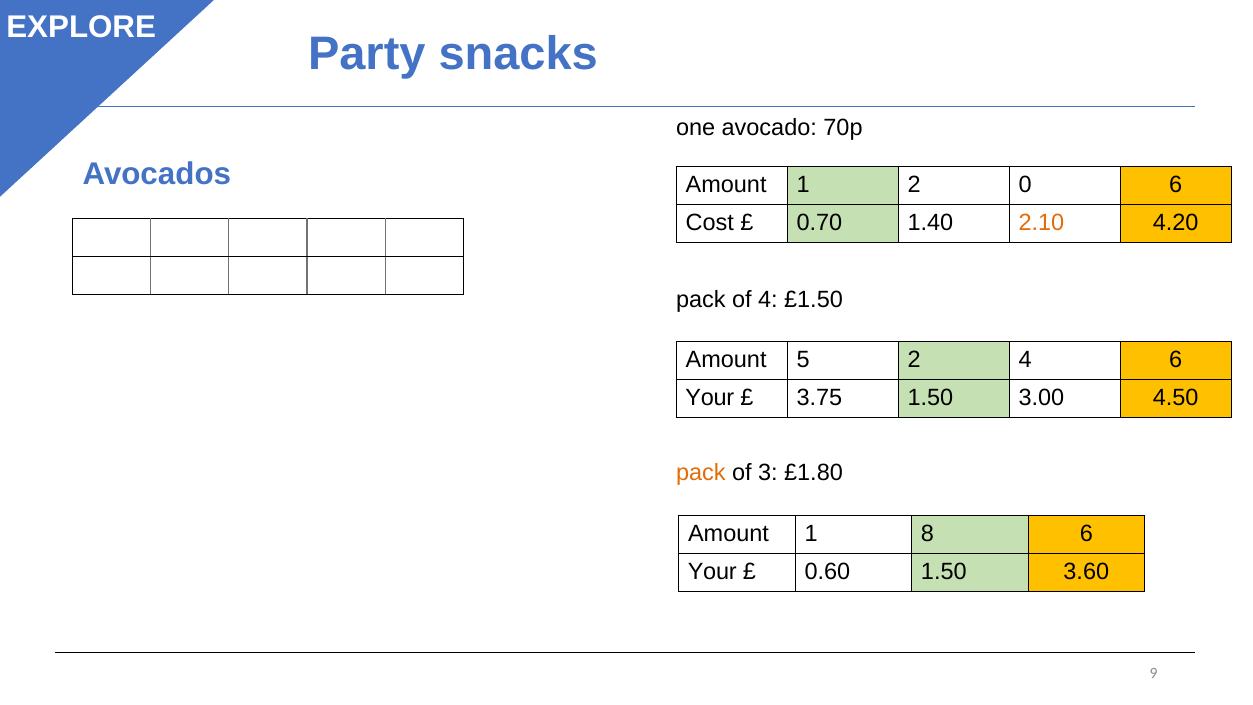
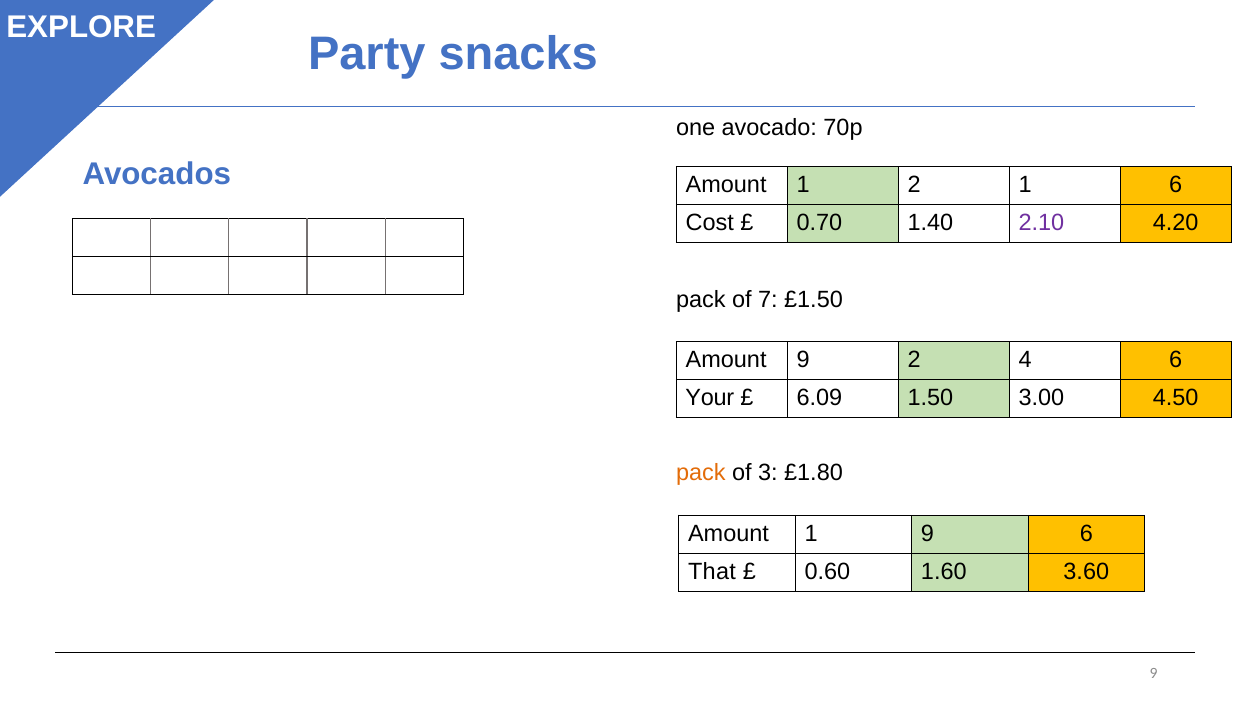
2 0: 0 -> 1 (1025, 185)
2.10 colour: orange -> purple (1041, 223)
of 4: 4 -> 7 (768, 300)
Amount 5: 5 -> 9 (803, 360)
3.75: 3.75 -> 6.09 (819, 398)
1 8: 8 -> 9 (928, 533)
Your: Your -> That (712, 572)
0.60 1.50: 1.50 -> 1.60 (944, 572)
